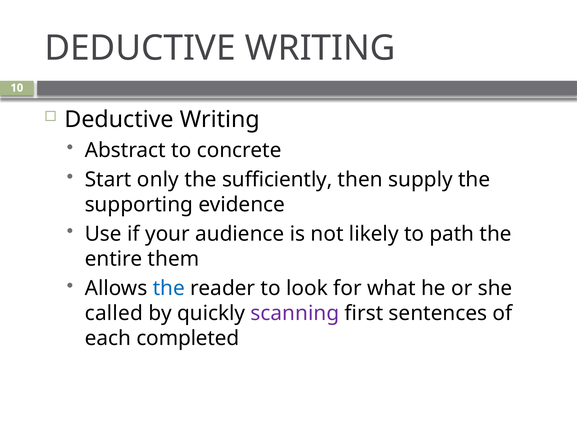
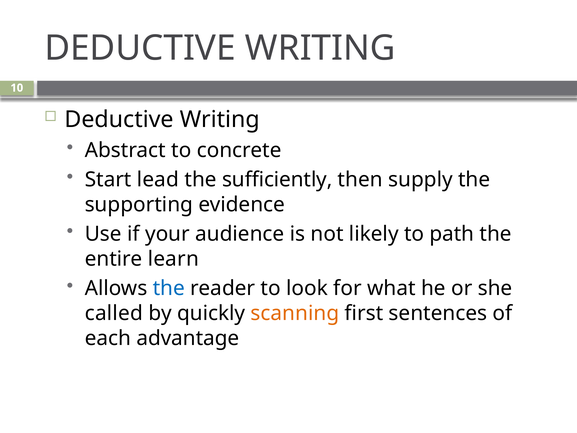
only: only -> lead (158, 179)
them: them -> learn (173, 259)
scanning colour: purple -> orange (295, 313)
completed: completed -> advantage (188, 338)
